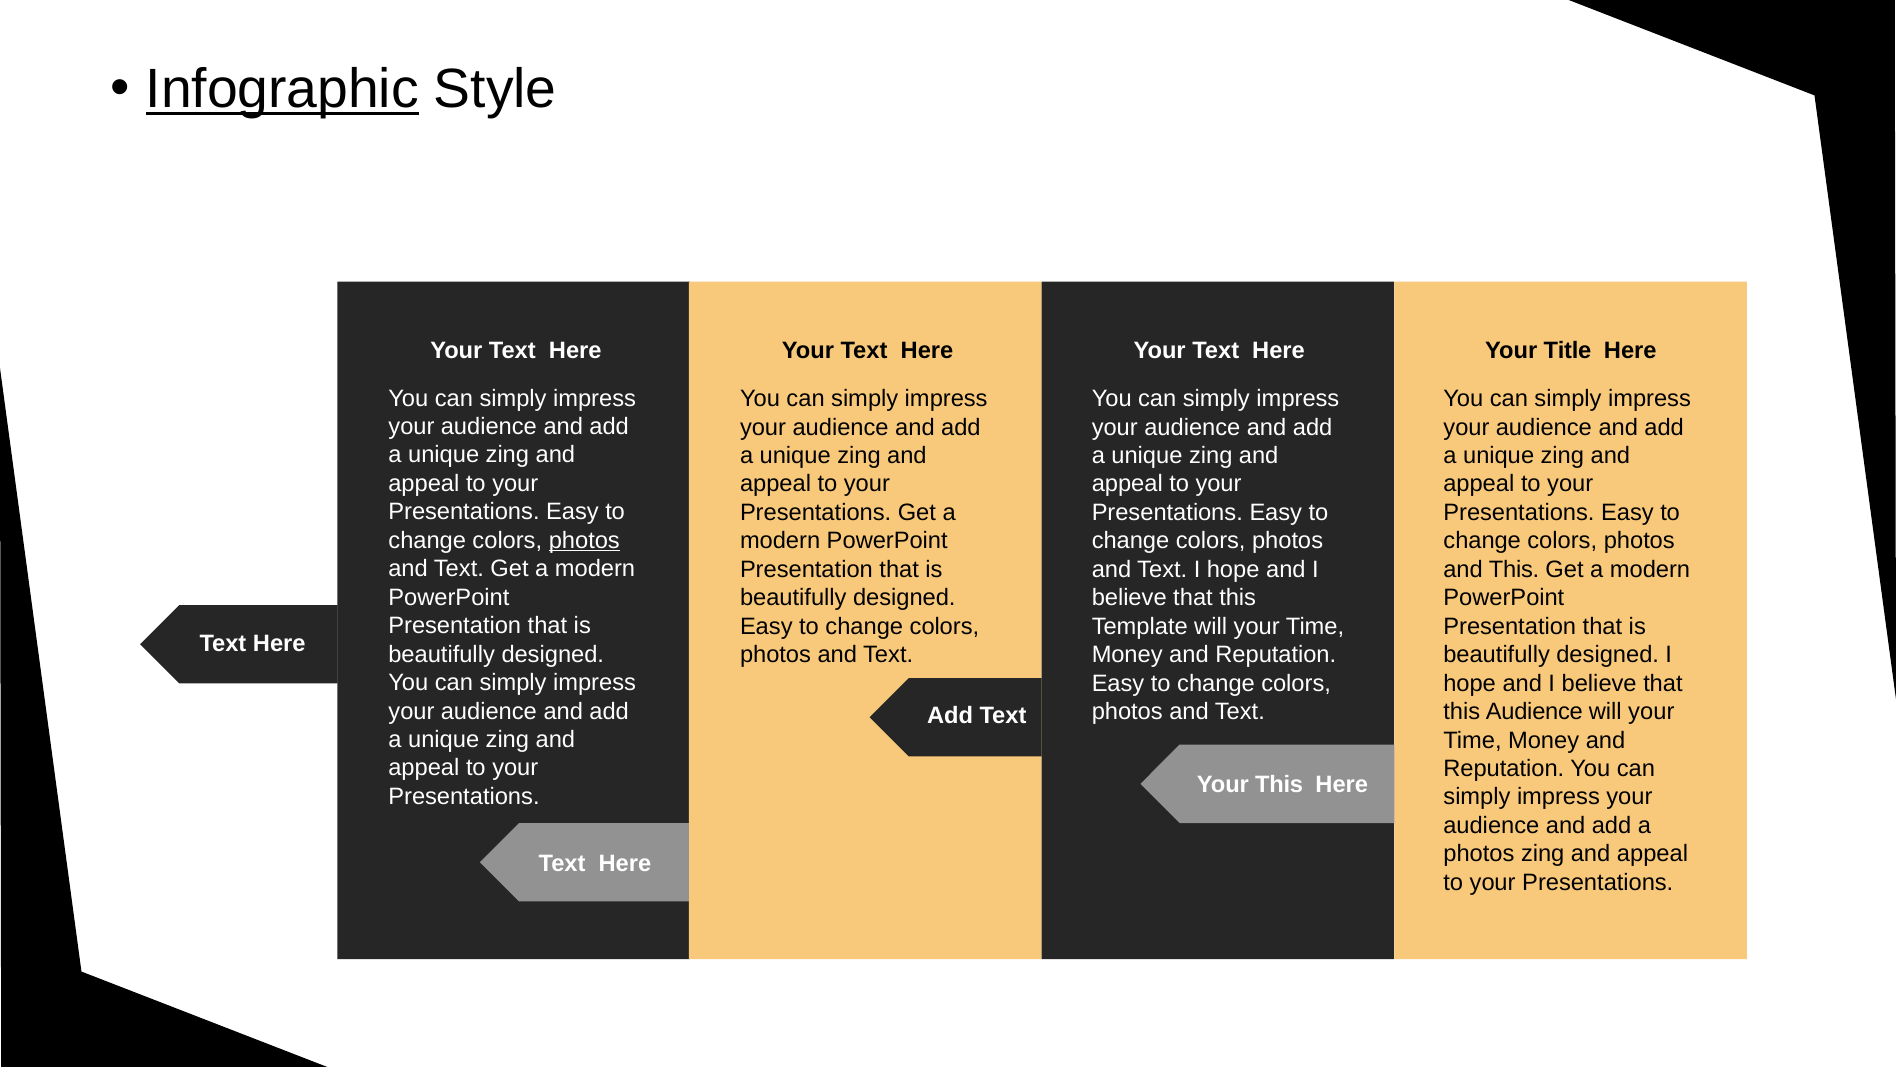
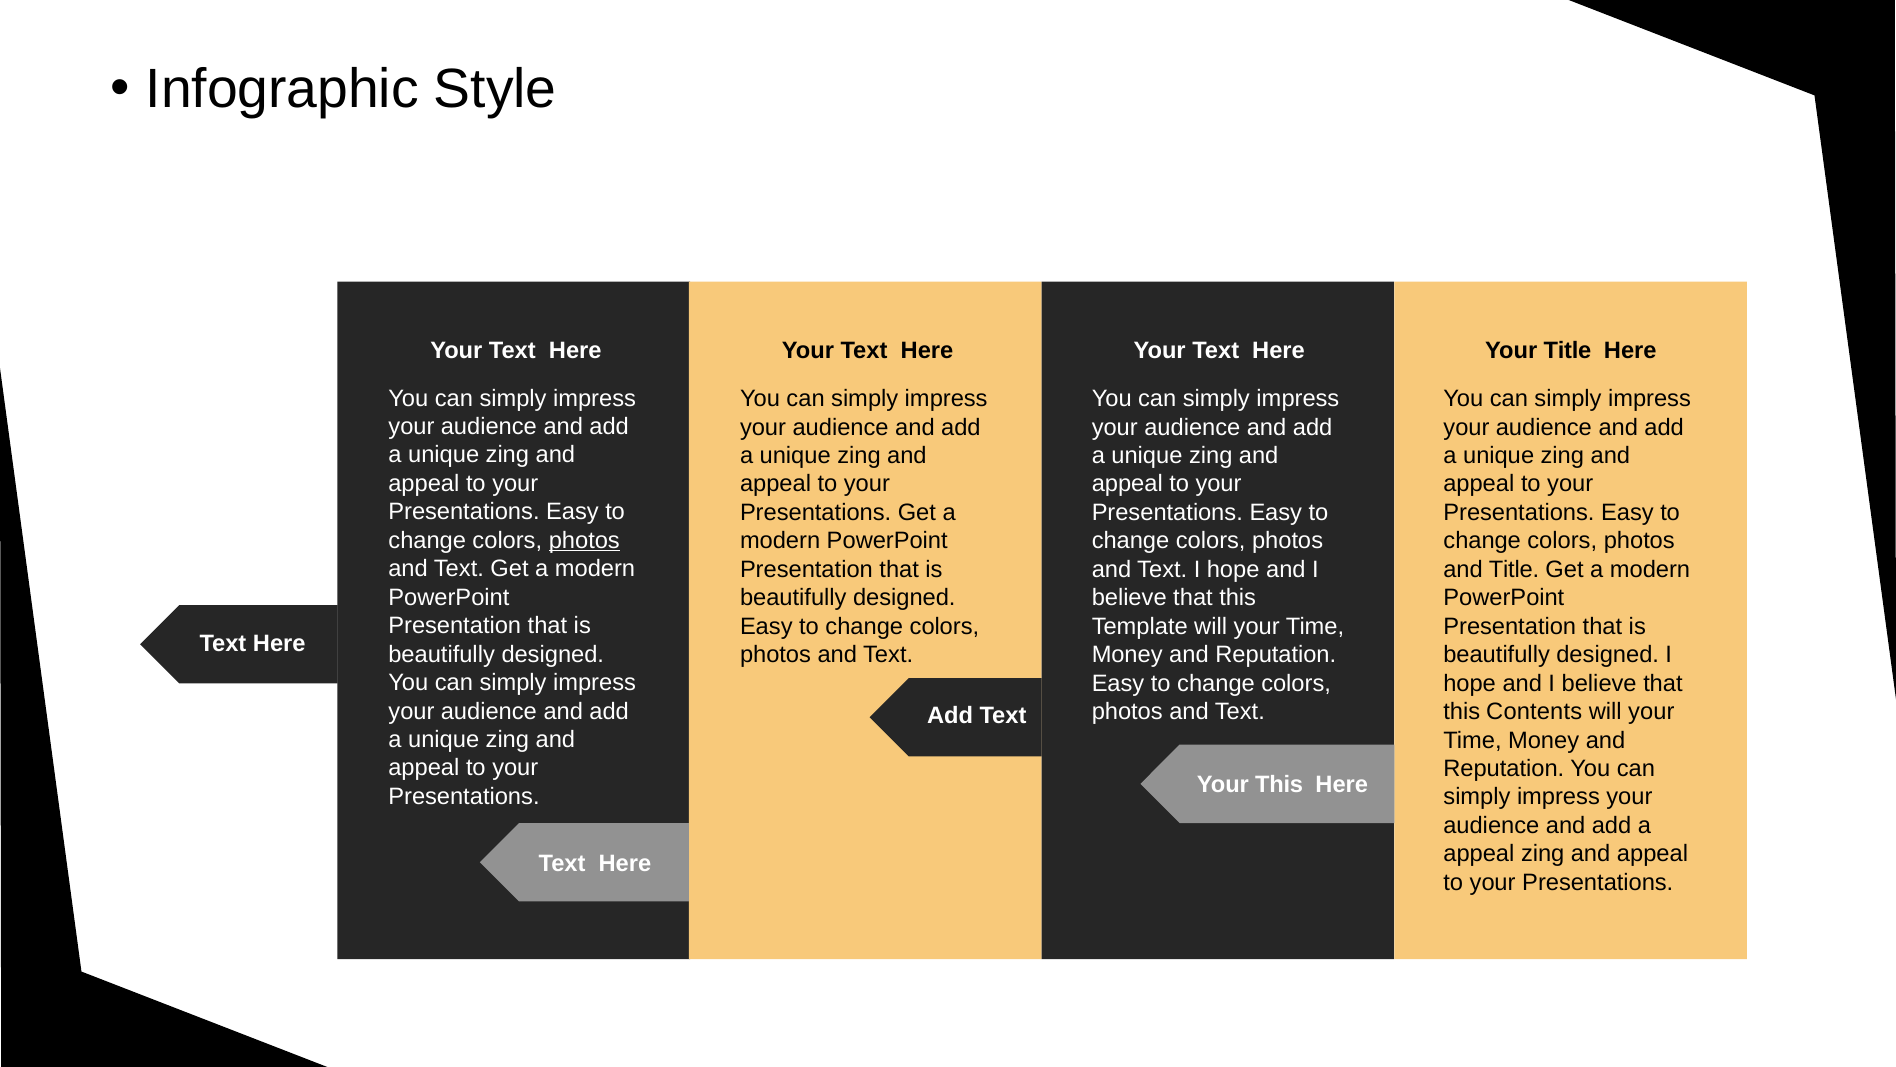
Infographic underline: present -> none (282, 89)
and This: This -> Title (1514, 569)
this Audience: Audience -> Contents (1534, 711)
photos: photos -> appeal (1479, 854)
